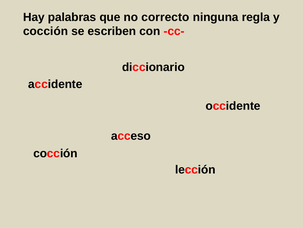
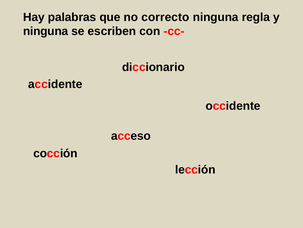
cocción: cocción -> ninguna (46, 31)
